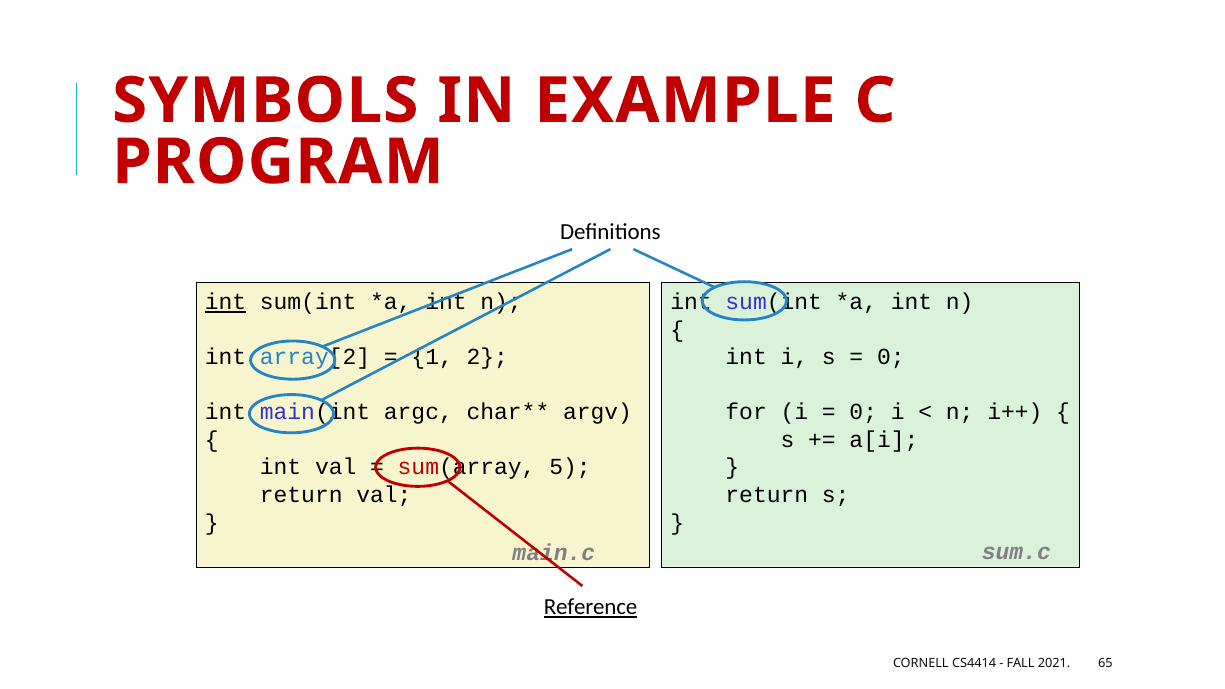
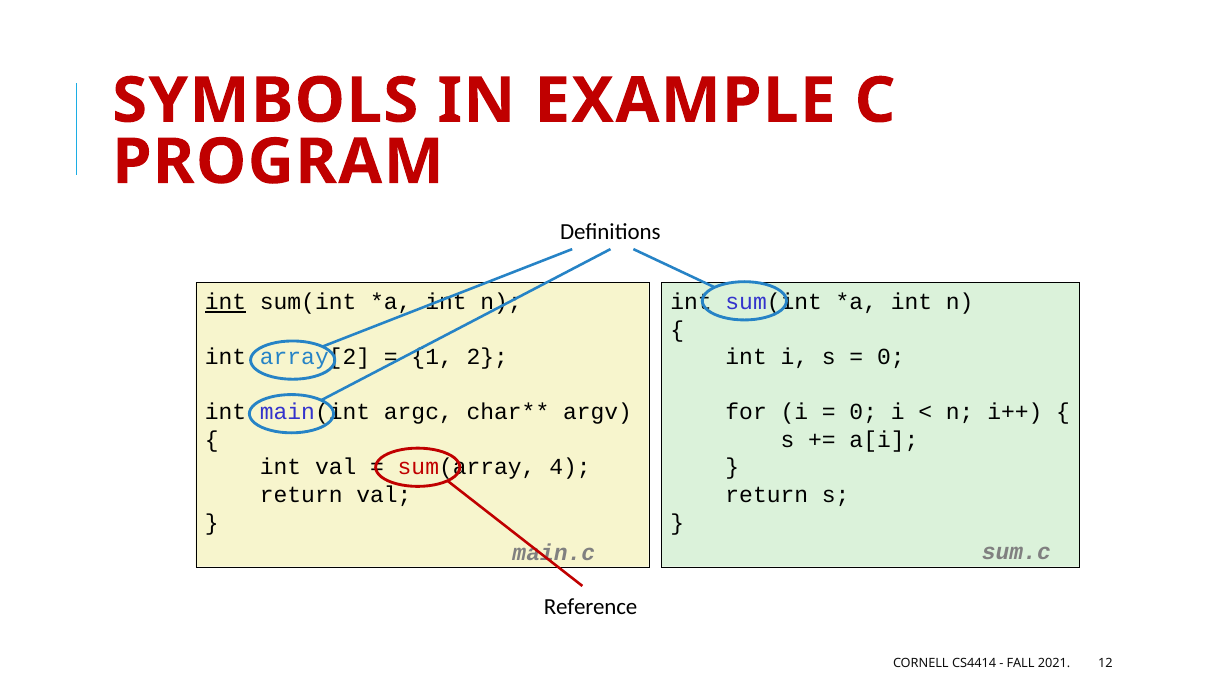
5: 5 -> 4 (570, 467)
Reference underline: present -> none (591, 607)
65: 65 -> 12 (1105, 664)
